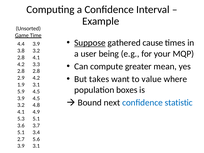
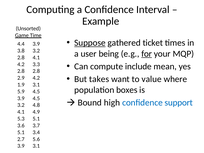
cause: cause -> ticket (153, 43)
for underline: none -> present (147, 54)
greater: greater -> include (138, 66)
next: next -> high (112, 103)
statistic: statistic -> support (179, 103)
